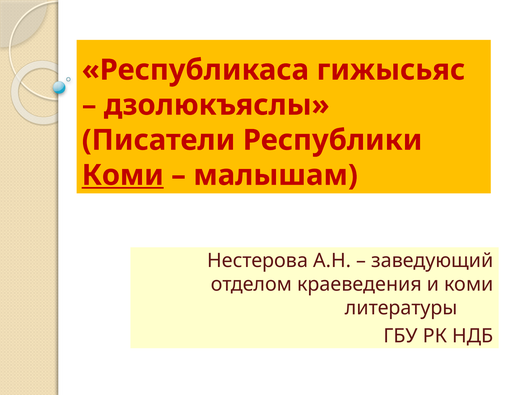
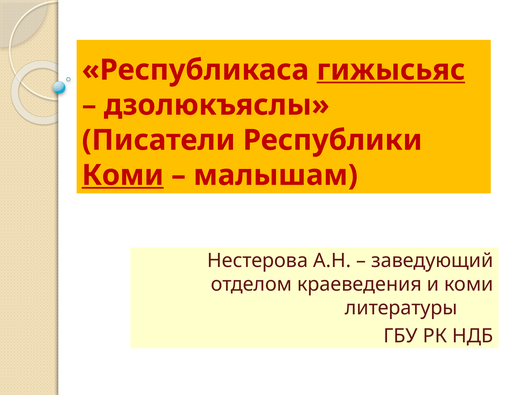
гижысьяс underline: none -> present (391, 70)
